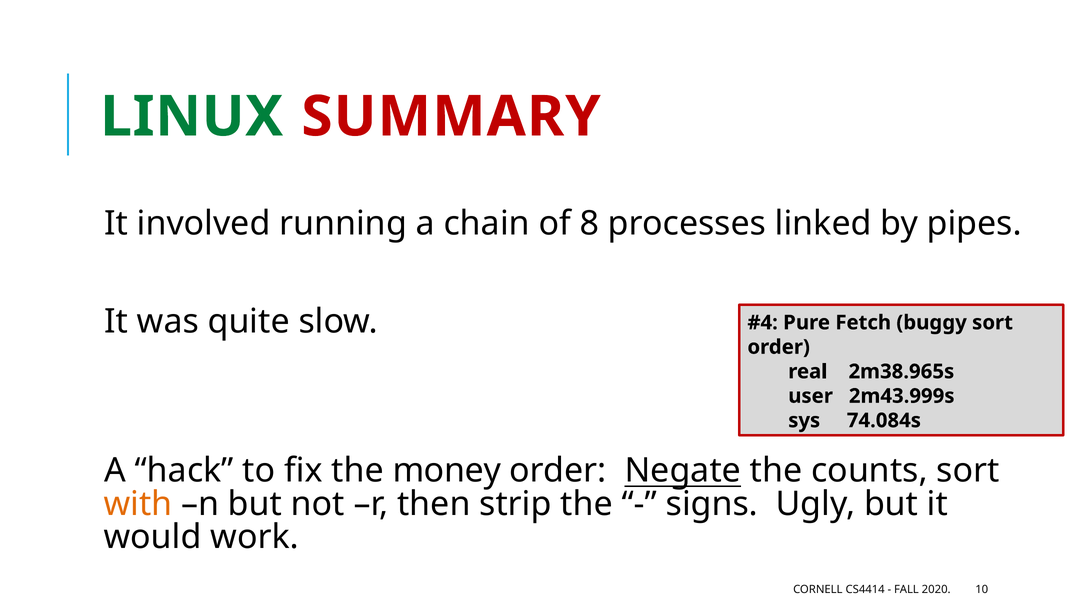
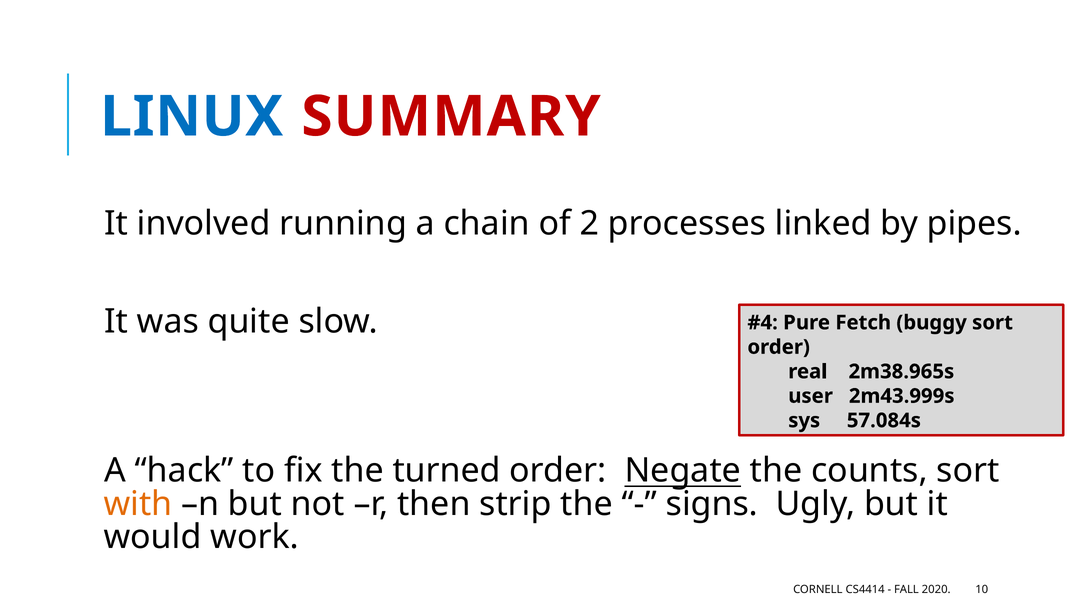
LINUX colour: green -> blue (192, 117)
8: 8 -> 2 (589, 223)
74.084s: 74.084s -> 57.084s (884, 421)
money: money -> turned (447, 471)
